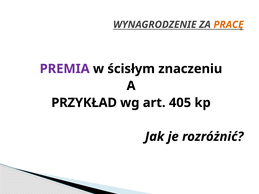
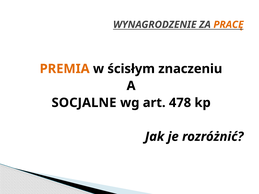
PREMIA colour: purple -> orange (65, 69)
PRZYKŁAD: PRZYKŁAD -> SOCJALNE (84, 103)
405: 405 -> 478 (180, 103)
